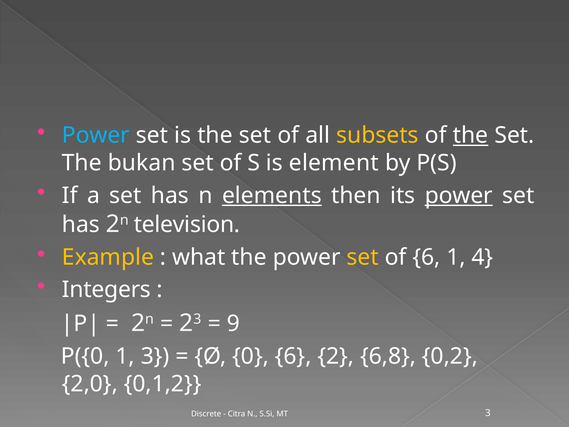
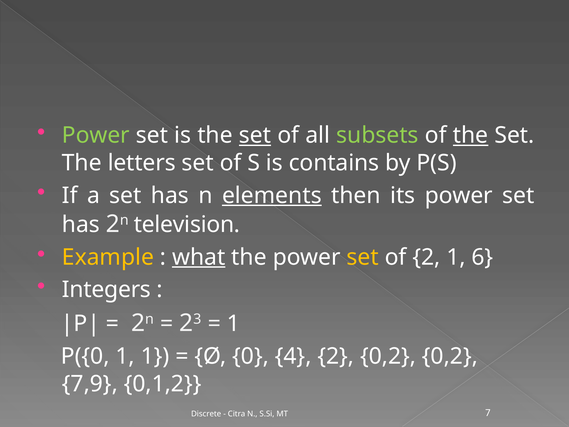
Power colour: light blue -> light green (96, 135)
set underline: none -> present (255, 135)
subsets colour: yellow -> light green (377, 135)
bukan: bukan -> letters (142, 163)
element: element -> contains (334, 163)
power underline: present -> none (459, 195)
what underline: none -> present (199, 257)
of 6: 6 -> 2 (426, 257)
4: 4 -> 6 (482, 257)
9: 9 -> 1 (234, 323)
1 3: 3 -> 1 (155, 356)
0 6: 6 -> 4 (293, 356)
2 6,8: 6,8 -> 0,2 (388, 356)
2,0: 2,0 -> 7,9 (90, 384)
MT 3: 3 -> 7 (488, 413)
